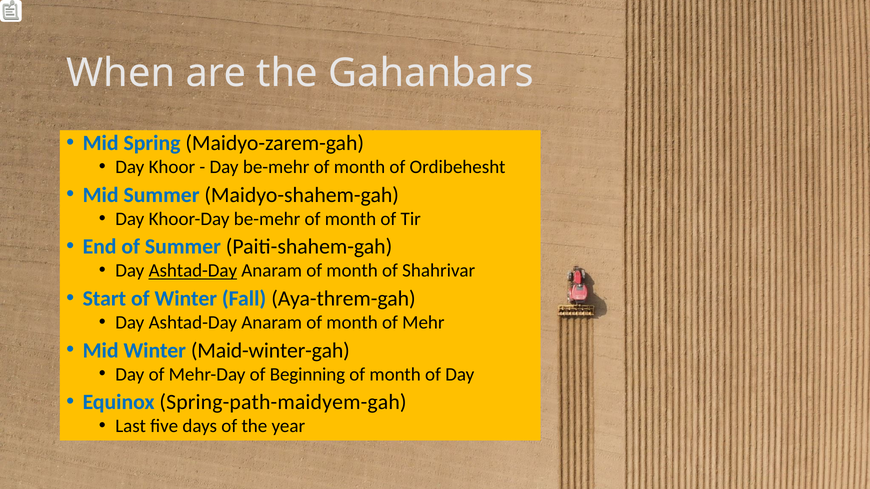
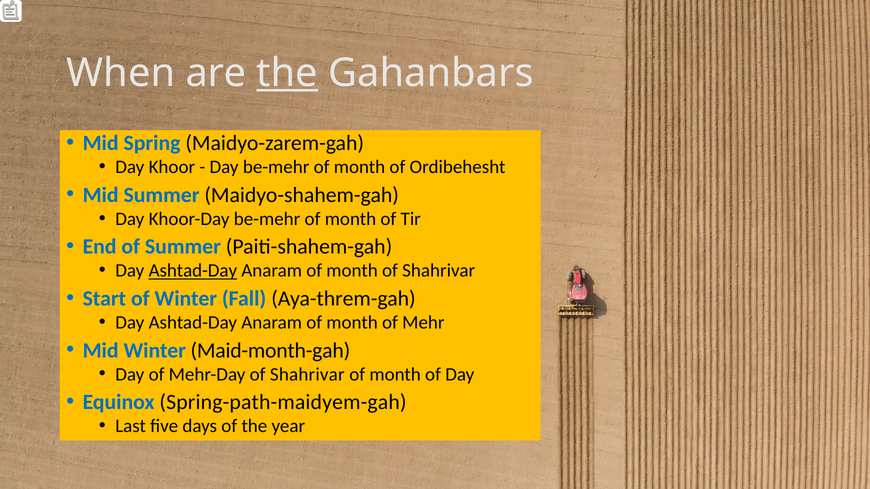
the underline: none -> present (287, 73)
Maid-winter-gah: Maid-winter-gah -> Maid-month-gah (270, 351)
Mehr-Day of Beginning: Beginning -> Shahrivar (307, 375)
